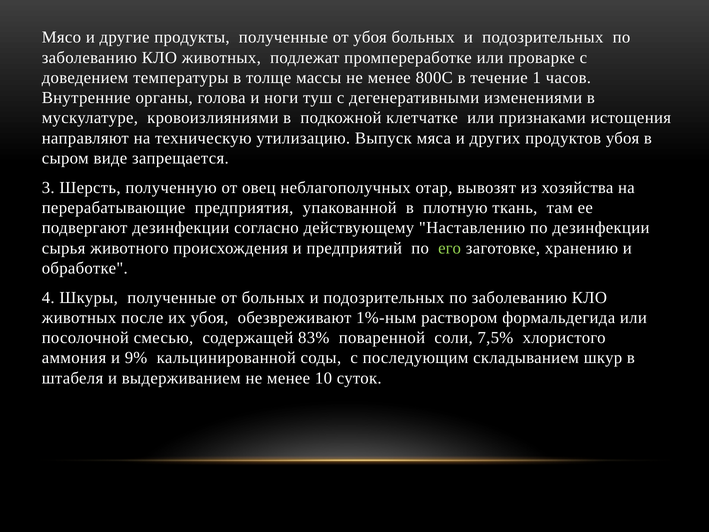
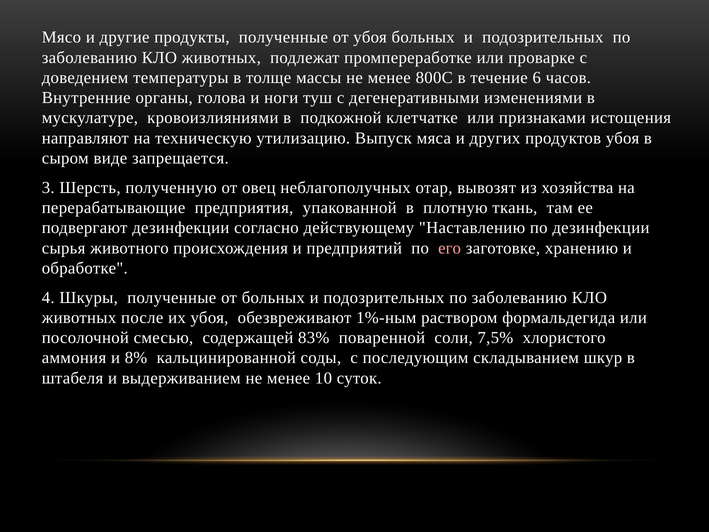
1: 1 -> 6 (537, 78)
его colour: light green -> pink (450, 248)
9%: 9% -> 8% (136, 358)
